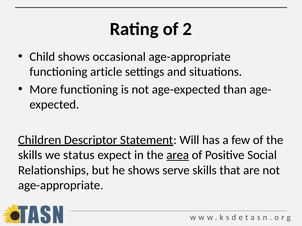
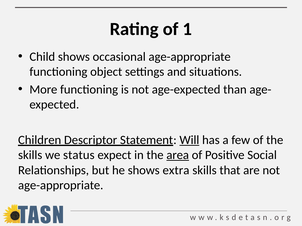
2: 2 -> 1 (187, 29)
article: article -> object (106, 72)
Will underline: none -> present (189, 140)
serve: serve -> extra (176, 171)
